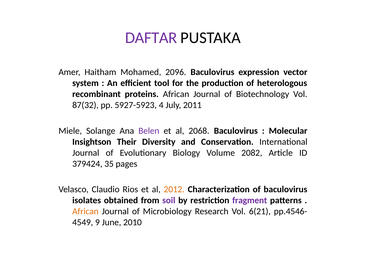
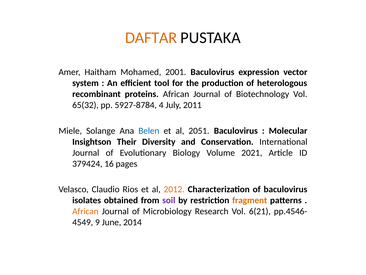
DAFTAR colour: purple -> orange (151, 38)
2096: 2096 -> 2001 (176, 72)
87(32: 87(32 -> 65(32 (85, 105)
5927-5923: 5927-5923 -> 5927-8784 (136, 105)
Belen colour: purple -> blue (149, 131)
2068: 2068 -> 2051 (199, 131)
2082: 2082 -> 2021 (252, 153)
35: 35 -> 16 (109, 164)
fragment colour: purple -> orange (250, 200)
2010: 2010 -> 2014 (132, 222)
